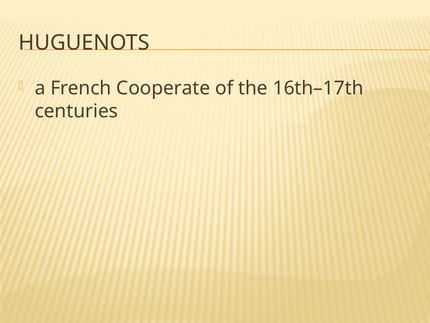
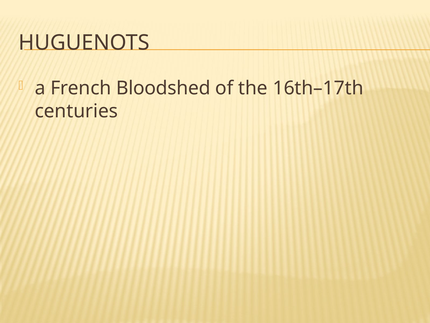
Cooperate: Cooperate -> Bloodshed (163, 88)
